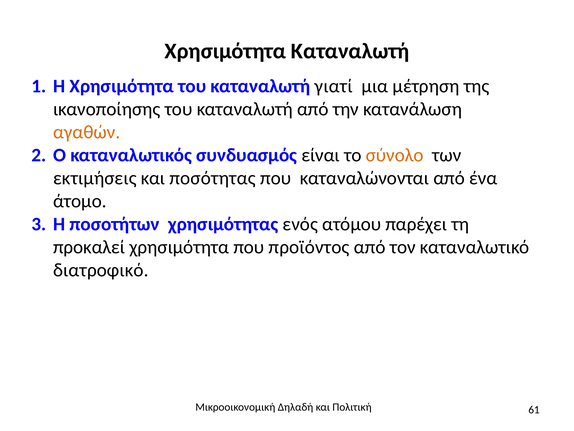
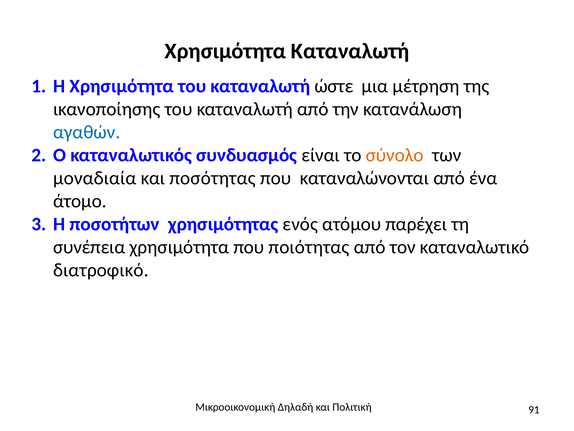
γιατί: γιατί -> ώστε (334, 86)
αγαθών colour: orange -> blue (87, 132)
εκτιμήσεις: εκτιμήσεις -> μοναδιαία (95, 178)
προκαλεί: προκαλεί -> συνέπεια (89, 247)
προϊόντος: προϊόντος -> ποιότητας (309, 247)
61: 61 -> 91 (534, 409)
